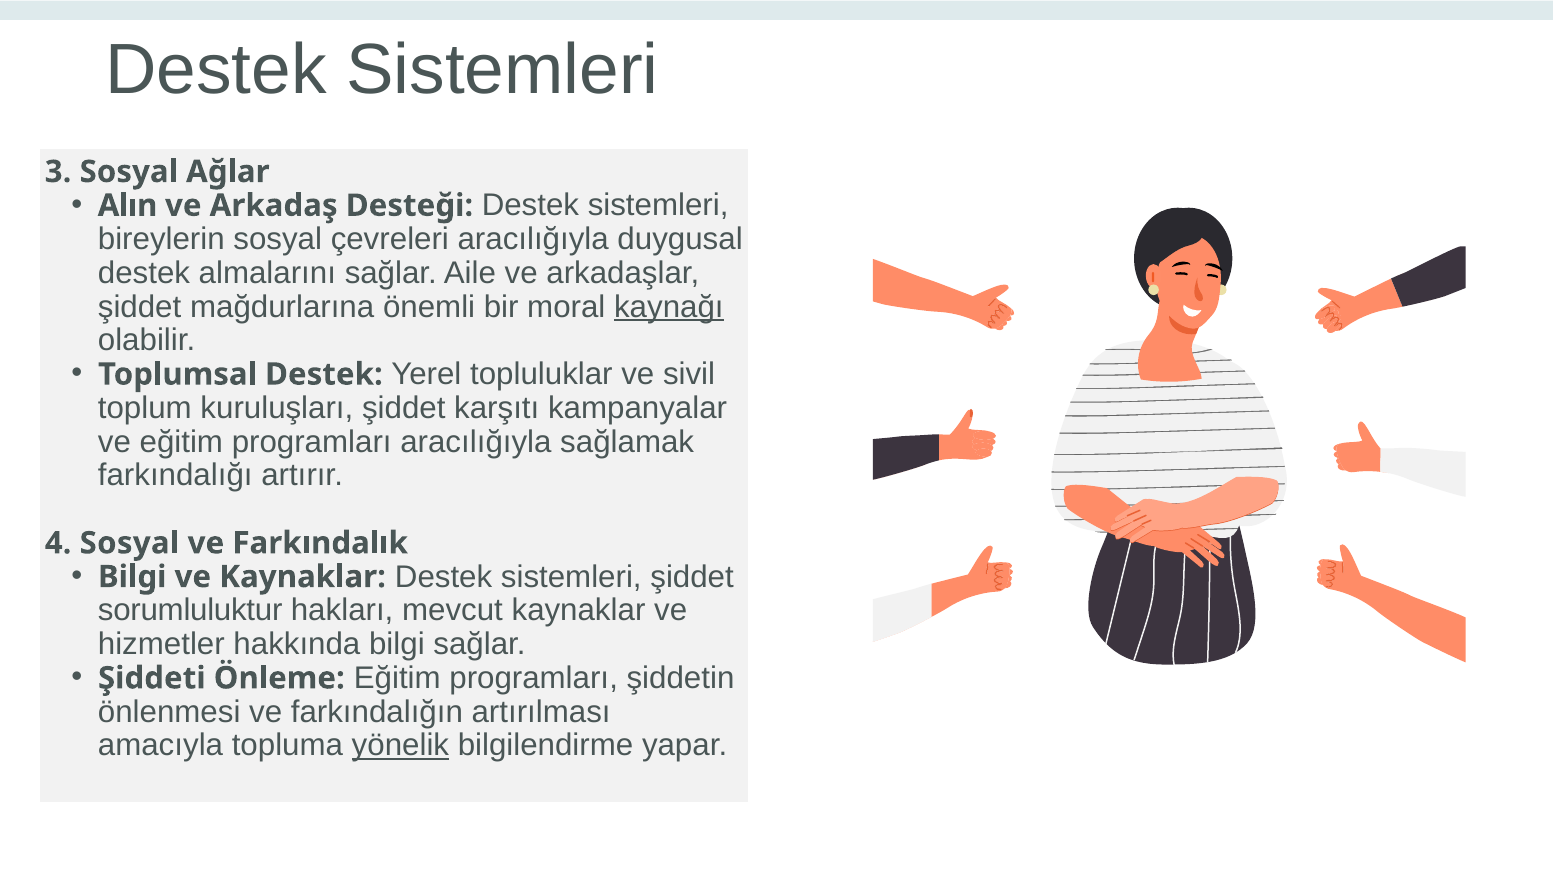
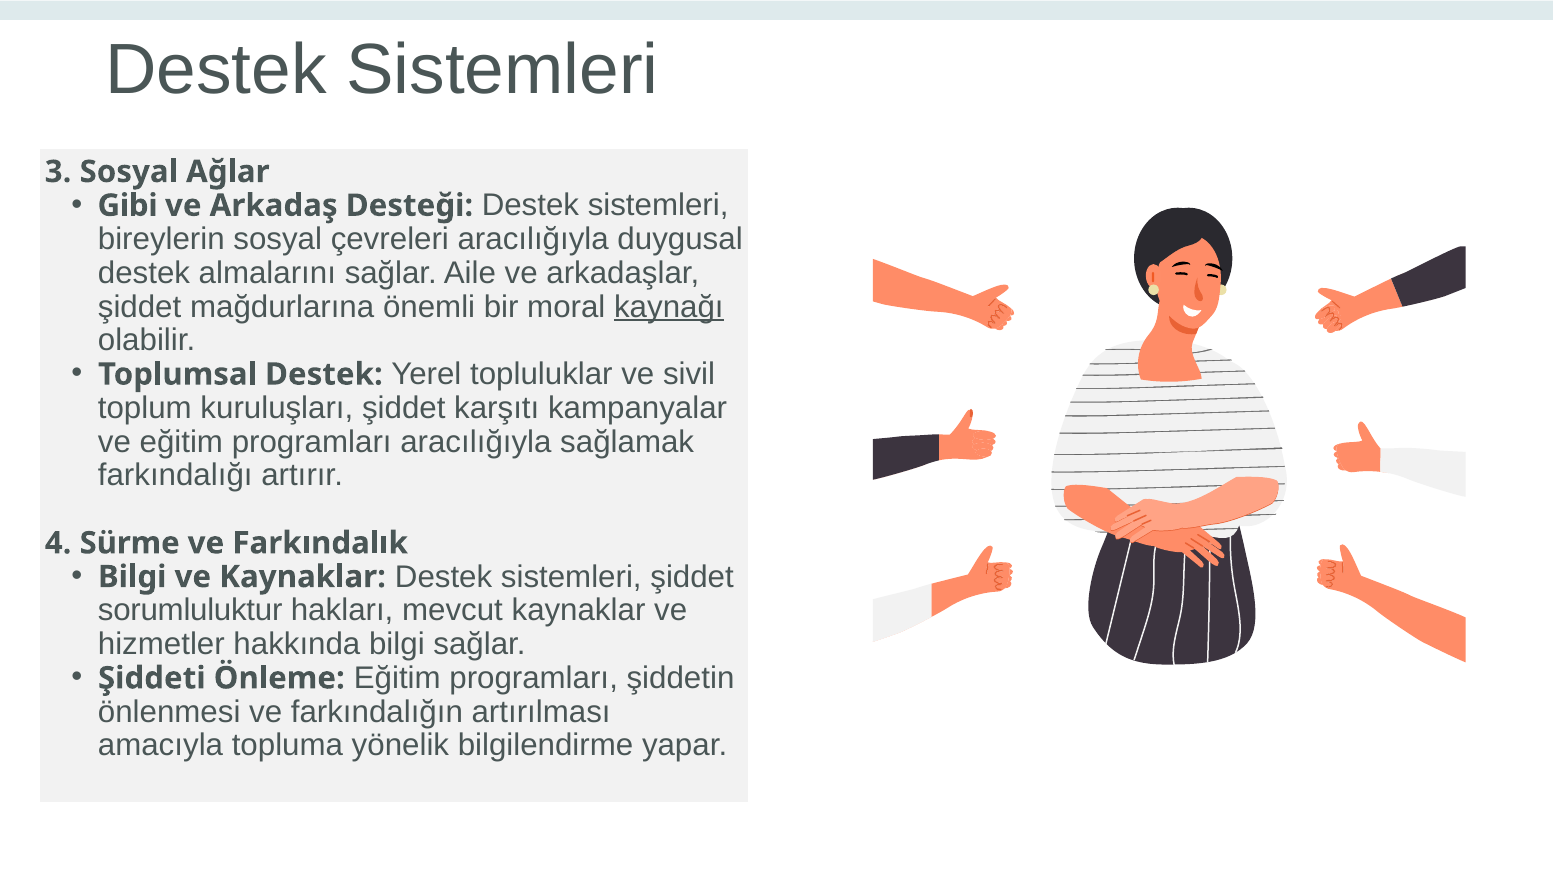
Alın: Alın -> Gibi (128, 206)
4 Sosyal: Sosyal -> Sürme (130, 543)
yönelik underline: present -> none (400, 746)
